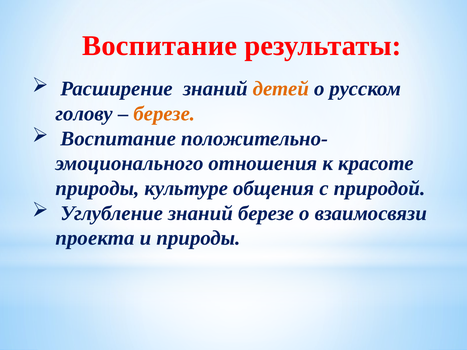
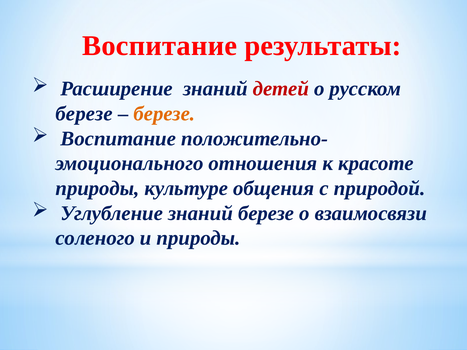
детей colour: orange -> red (281, 89)
голову: голову -> березе (84, 114)
проекта: проекта -> соленого (95, 238)
